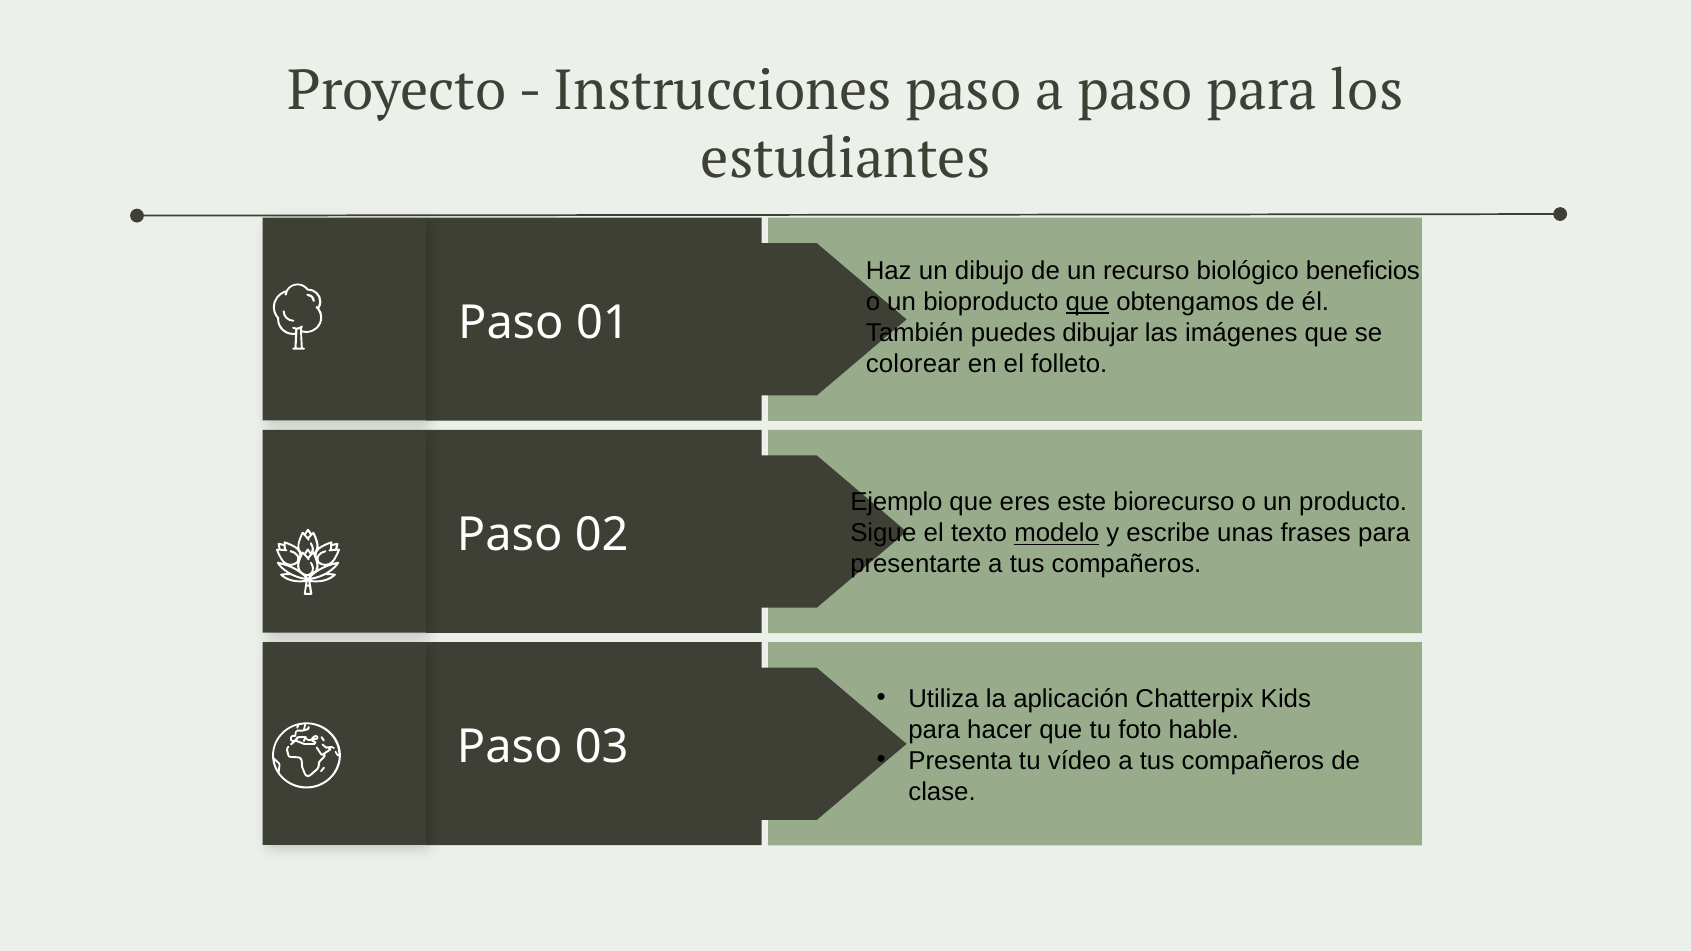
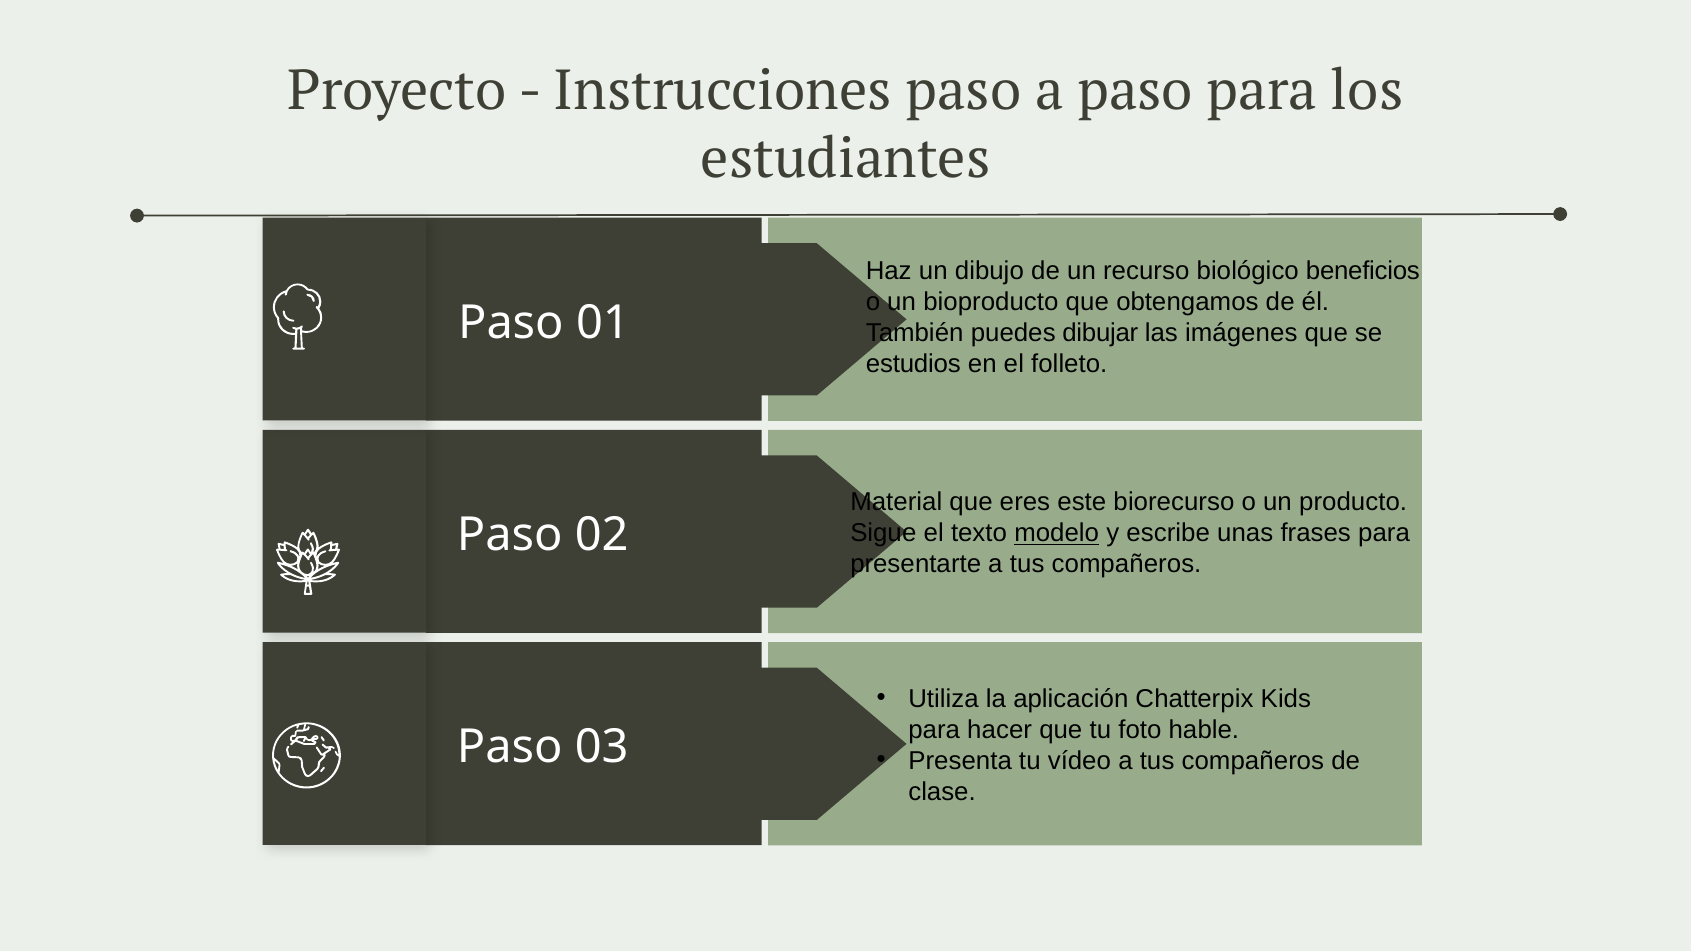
que underline: present -> none (1087, 302)
colorear: colorear -> estudios (913, 364)
Ejemplo: Ejemplo -> Material (896, 502)
